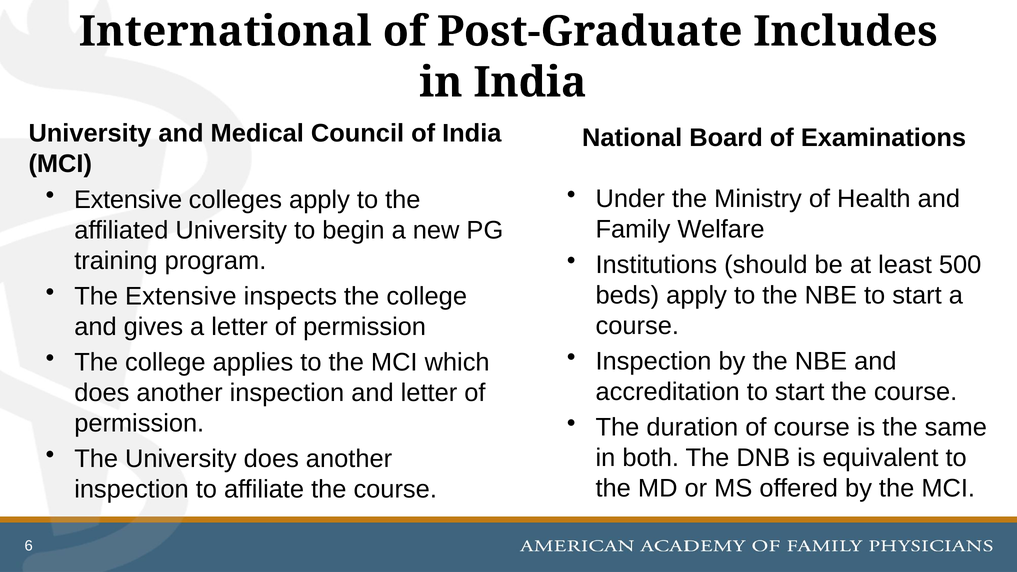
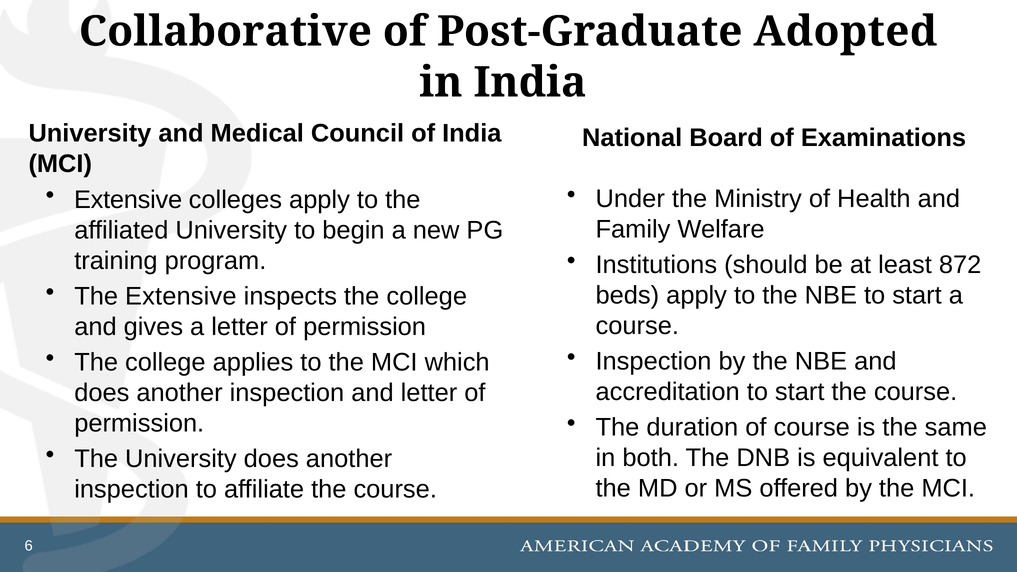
International: International -> Collaborative (225, 32)
Includes: Includes -> Adopted (845, 32)
500: 500 -> 872 (960, 265)
